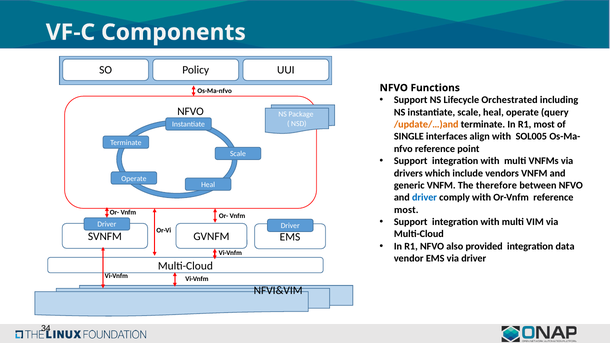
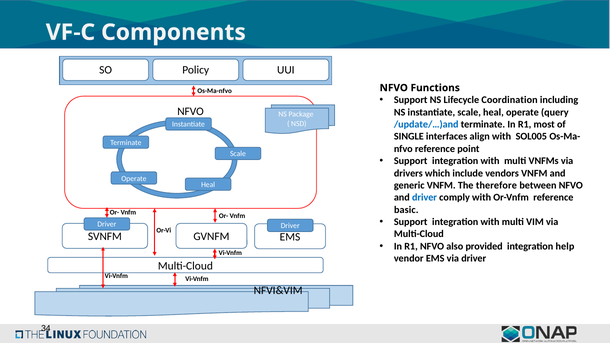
Orchestrated: Orchestrated -> Coordination (510, 100)
/update/…)and colour: orange -> blue (426, 124)
most: most -> basic (406, 210)
data: data -> help (565, 246)
